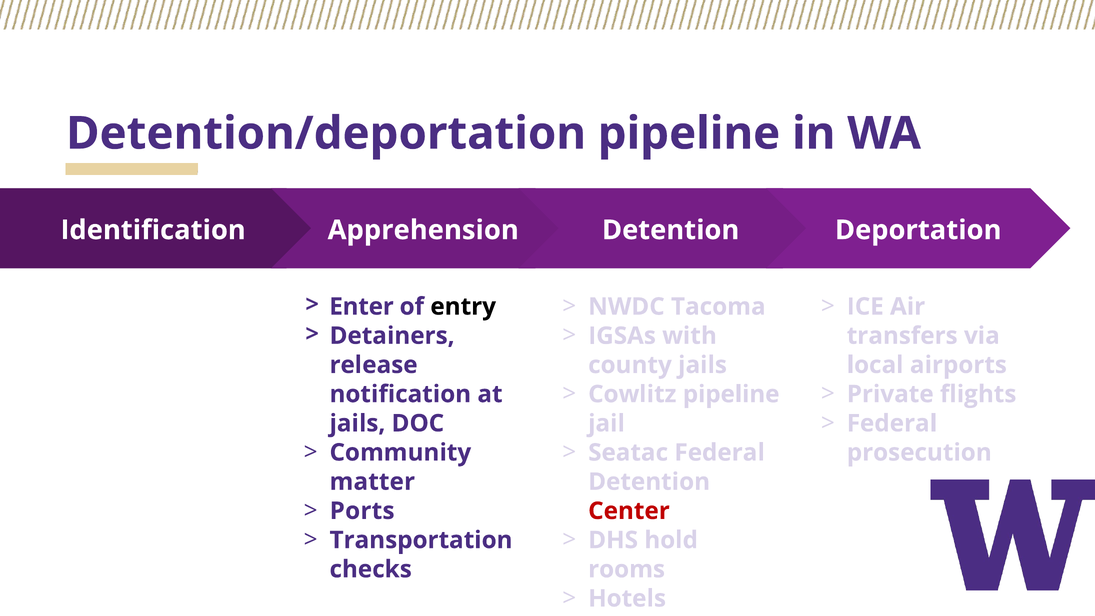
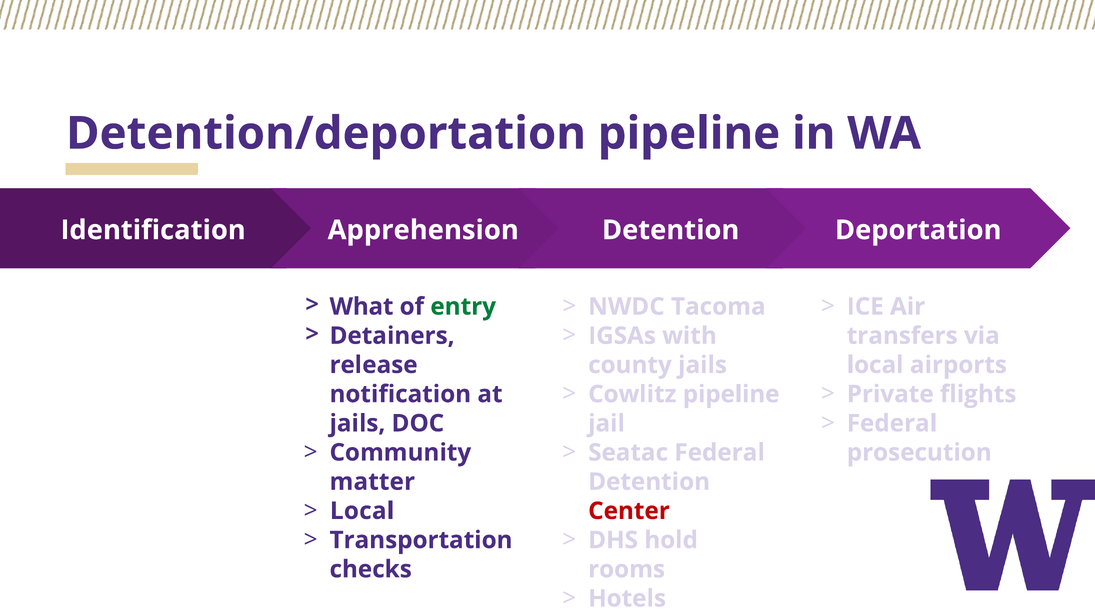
Enter: Enter -> What (362, 307)
entry colour: black -> green (463, 307)
Ports: Ports -> Local (362, 511)
